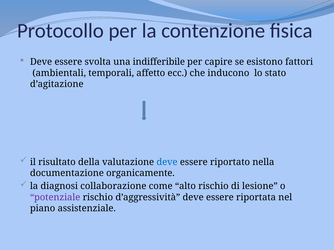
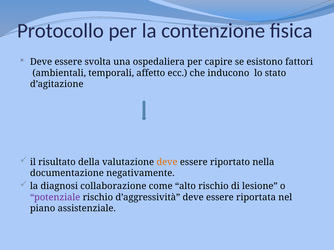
indifferibile: indifferibile -> ospedaliera (159, 62)
deve colour: blue -> orange (167, 162)
organicamente: organicamente -> negativamente (140, 173)
